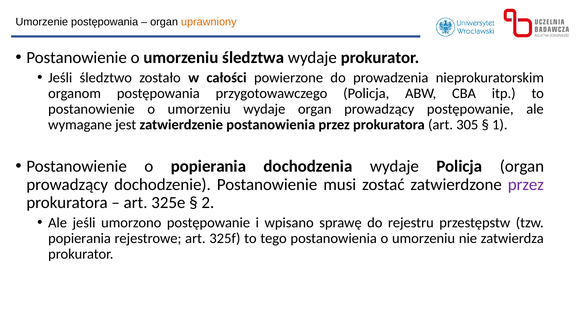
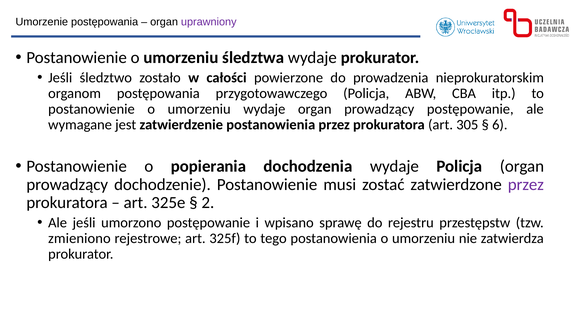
uprawniony colour: orange -> purple (209, 22)
1: 1 -> 6 (500, 125)
popierania: popierania -> zmieniono (79, 239)
